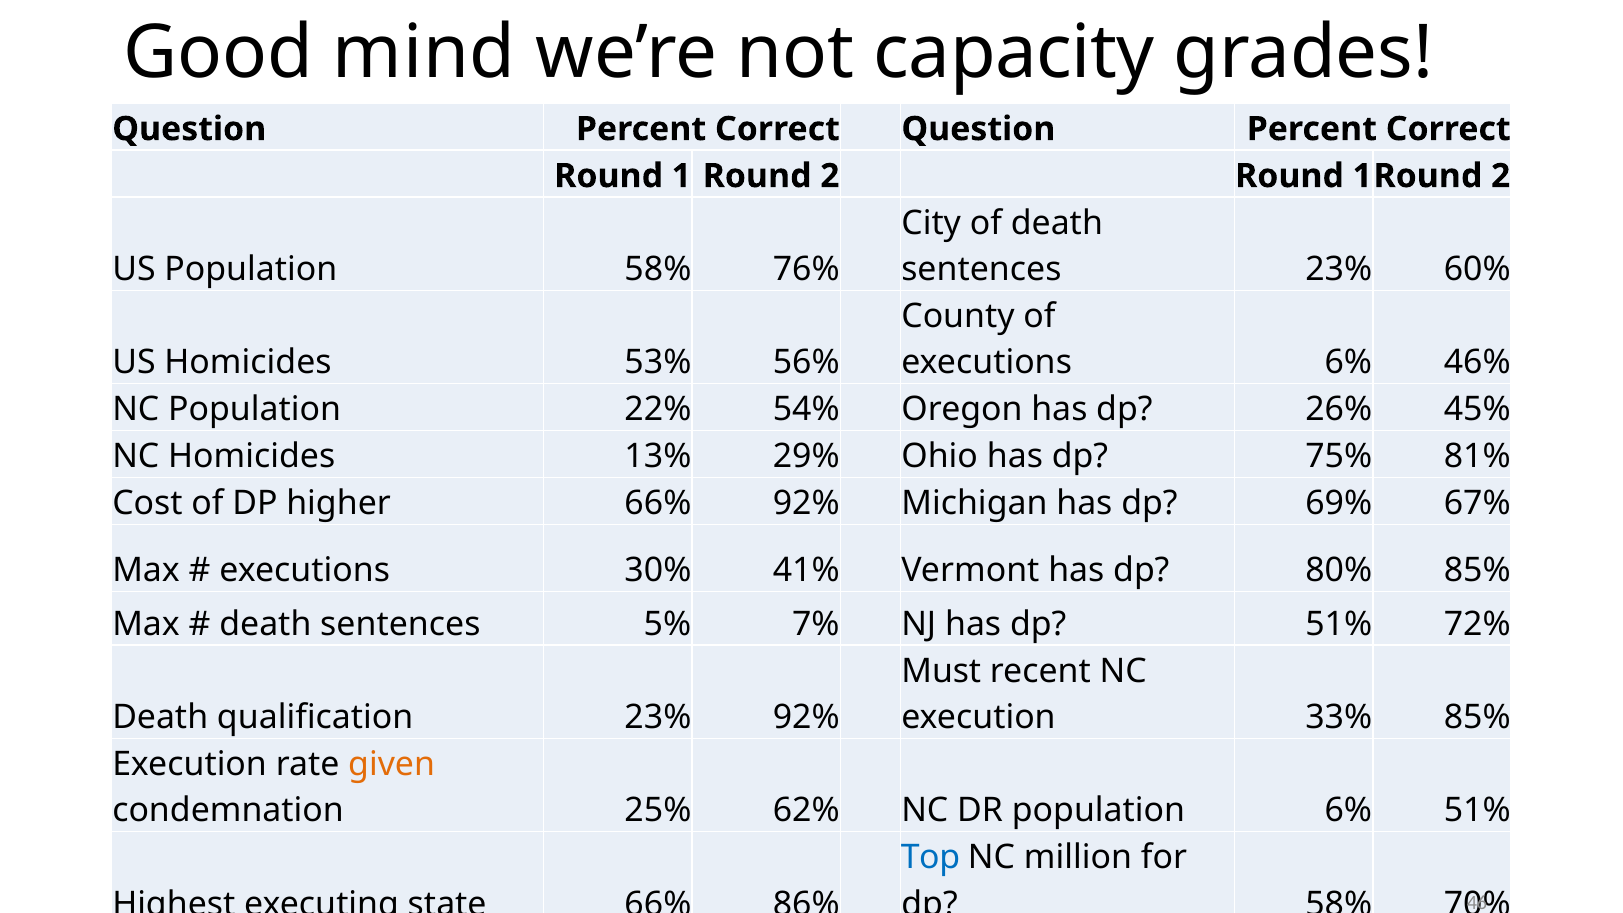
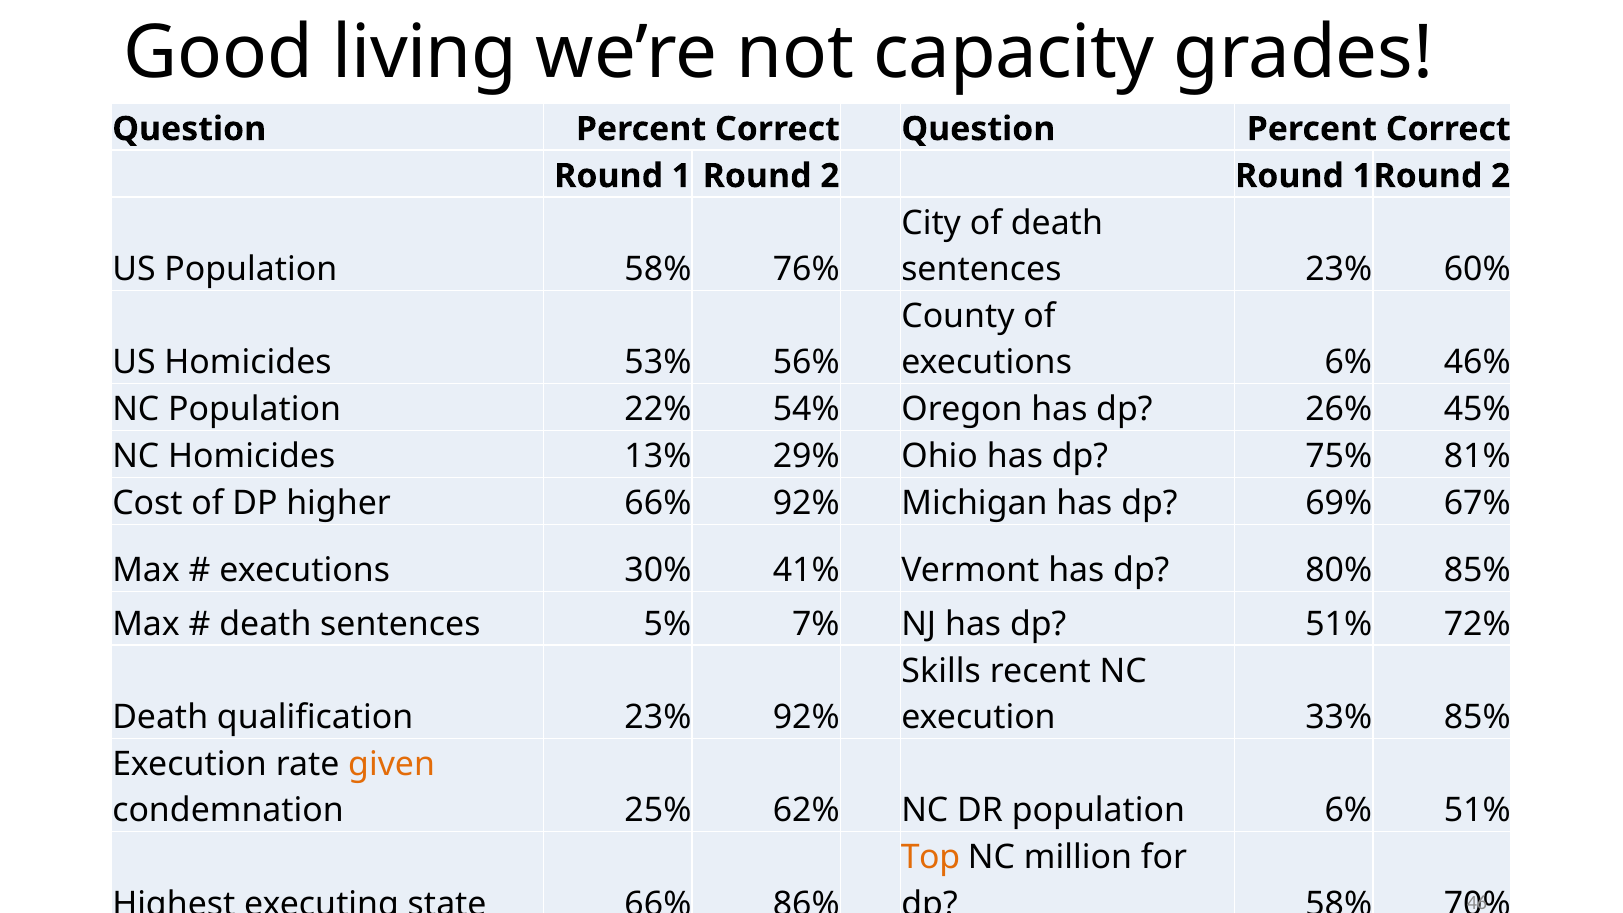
mind: mind -> living (425, 53)
Must: Must -> Skills (941, 671)
Top colour: blue -> orange (930, 858)
